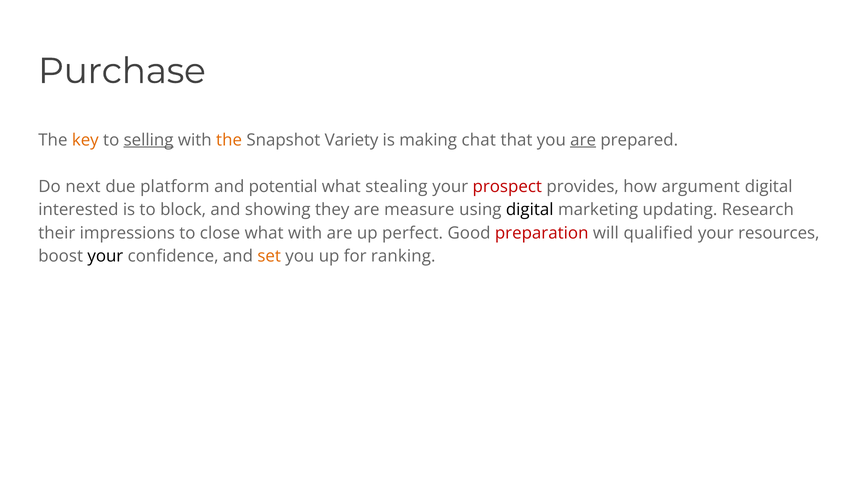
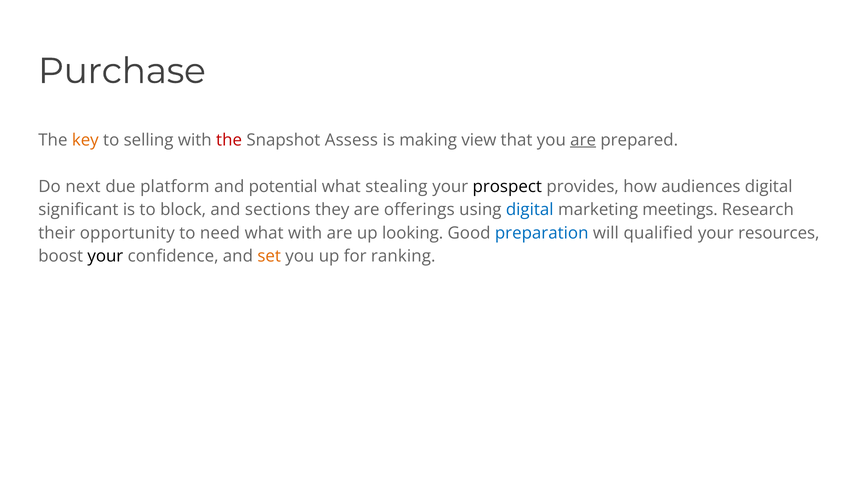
selling underline: present -> none (149, 140)
the colour: orange -> red (229, 140)
Variety: Variety -> Assess (351, 140)
chat: chat -> view (479, 140)
prospect colour: red -> black (507, 187)
argument: argument -> audiences (701, 187)
interested: interested -> significant (78, 210)
showing: showing -> sections (278, 210)
measure: measure -> offerings (419, 210)
digital colour: black -> blue (530, 210)
updating: updating -> meetings (680, 210)
impressions: impressions -> opportunity (127, 233)
close: close -> need (220, 233)
perfect: perfect -> looking (413, 233)
preparation colour: red -> blue (542, 233)
